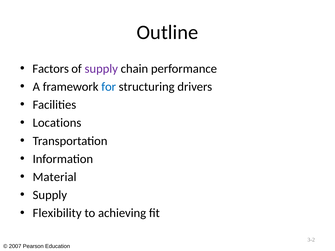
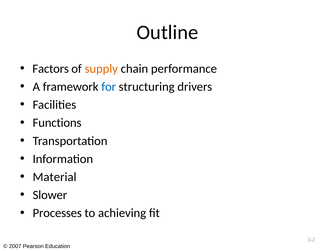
supply colour: purple -> orange (101, 69)
Locations: Locations -> Functions (57, 123)
Supply: Supply -> Slower (50, 195)
Flexibility: Flexibility -> Processes (57, 213)
